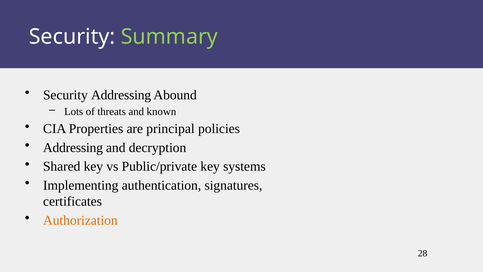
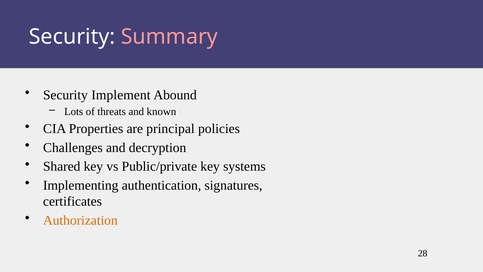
Summary colour: light green -> pink (169, 37)
Security Addressing: Addressing -> Implement (121, 95)
Addressing: Addressing -> Challenges (73, 148)
